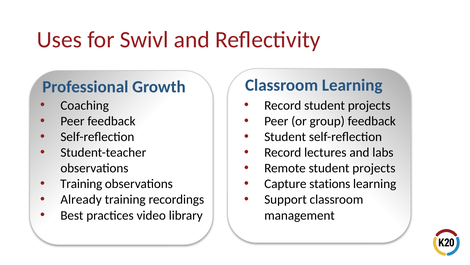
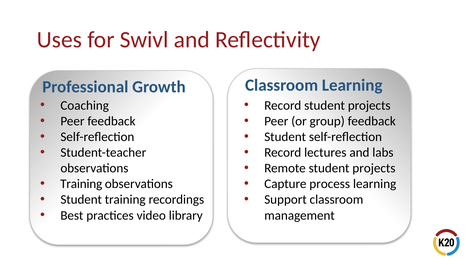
stations: stations -> process (330, 184)
Already: Already -> Student (81, 199)
